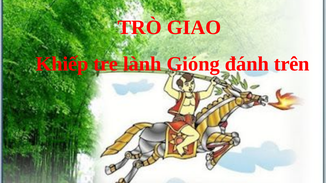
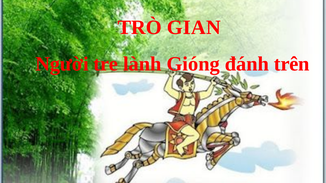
GIAO: GIAO -> GIAN (194, 27)
Khiếp: Khiếp -> Người (62, 64)
